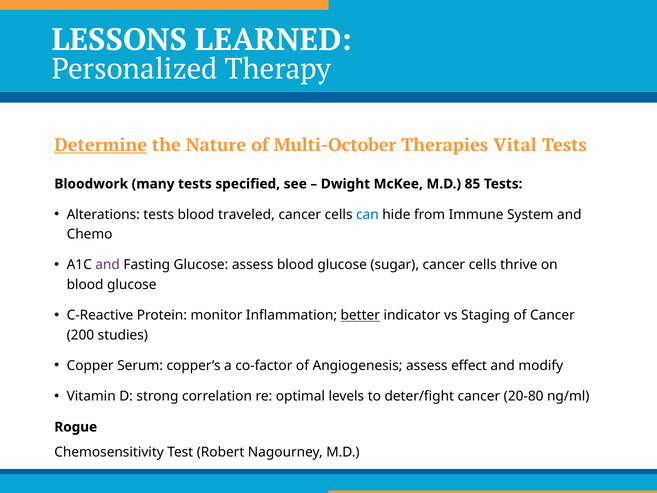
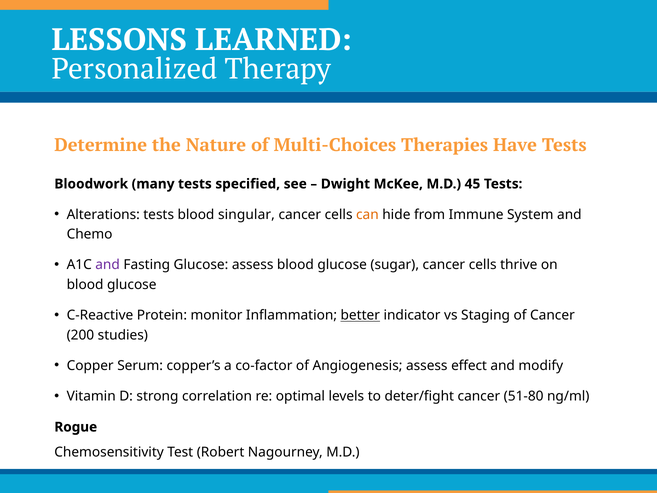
Determine underline: present -> none (101, 145)
Multi-October: Multi-October -> Multi-Choices (335, 145)
Vital: Vital -> Have (515, 145)
85: 85 -> 45 (472, 184)
traveled: traveled -> singular (246, 214)
can colour: blue -> orange (367, 214)
20-80: 20-80 -> 51-80 (524, 396)
